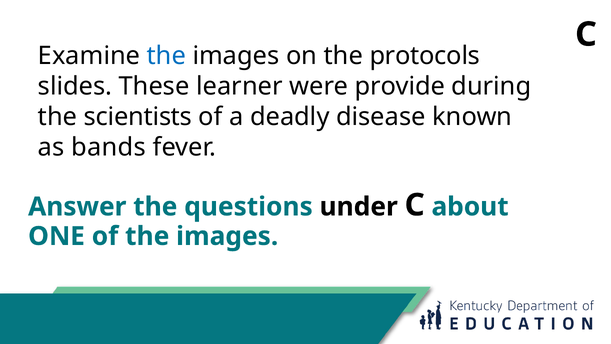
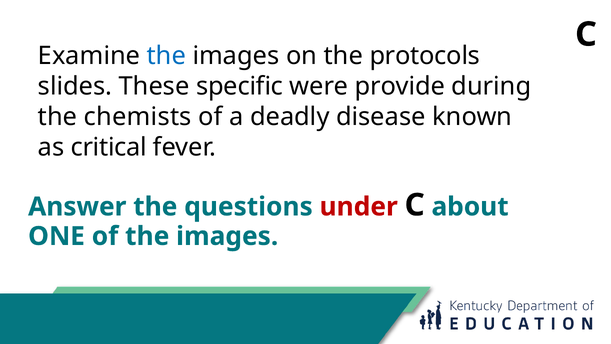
learner: learner -> specific (240, 86)
scientists: scientists -> chemists (138, 117)
bands: bands -> critical (109, 147)
under colour: black -> red (359, 207)
